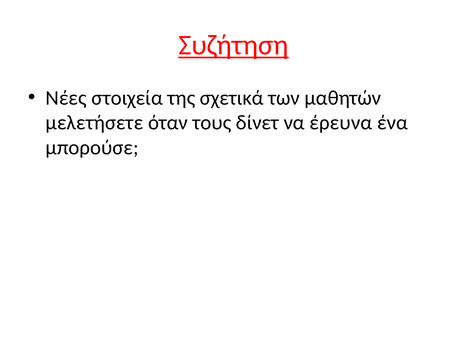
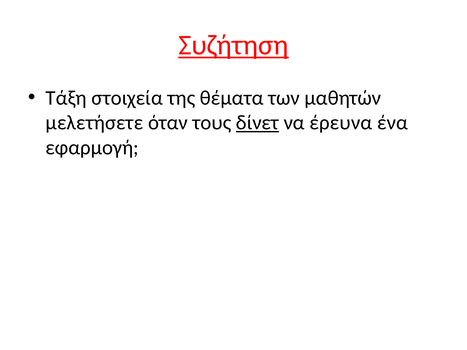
Νέες: Νέες -> Τάξη (66, 98)
σχετικά: σχετικά -> θέματα (232, 98)
δίνετ underline: none -> present (257, 123)
μπορούσε: μπορούσε -> εφαρμογή (92, 148)
